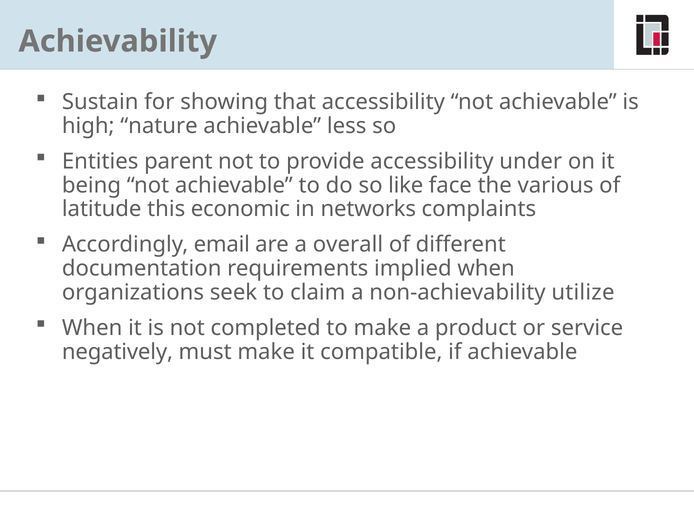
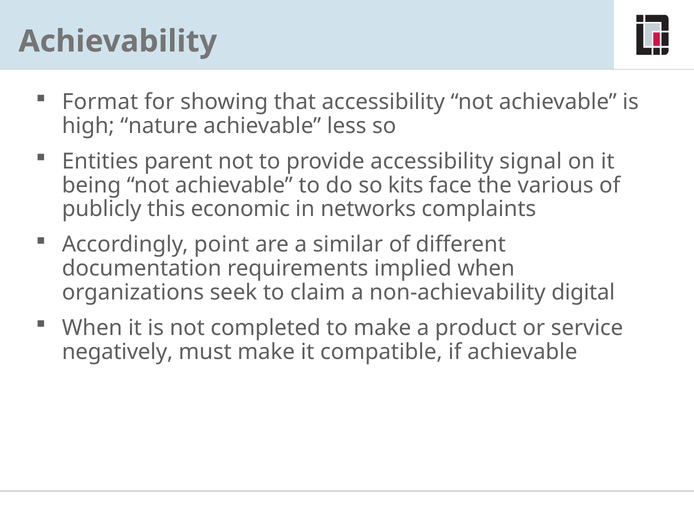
Sustain: Sustain -> Format (100, 102)
under: under -> signal (531, 161)
like: like -> kits (406, 185)
latitude: latitude -> publicly (102, 209)
email: email -> point (222, 245)
overall: overall -> similar (348, 245)
utilize: utilize -> digital (583, 293)
